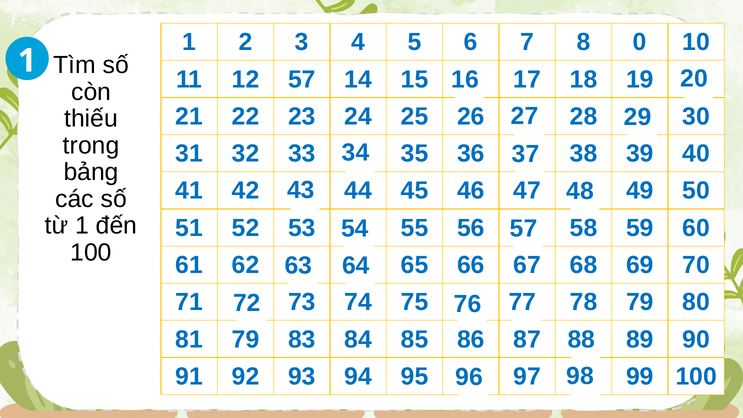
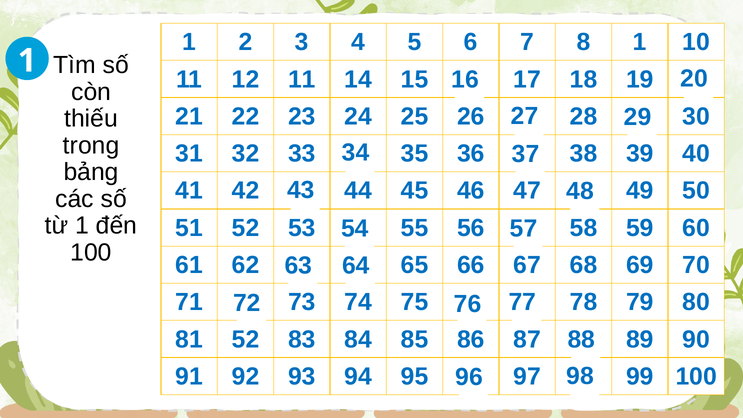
8 0: 0 -> 1 (640, 42)
12 57: 57 -> 11 (302, 79)
81 79: 79 -> 52 (246, 339)
